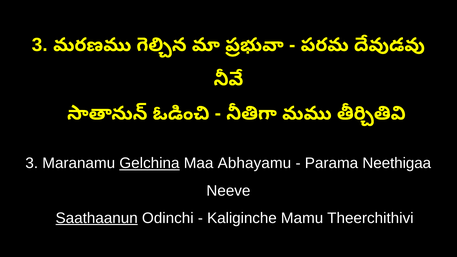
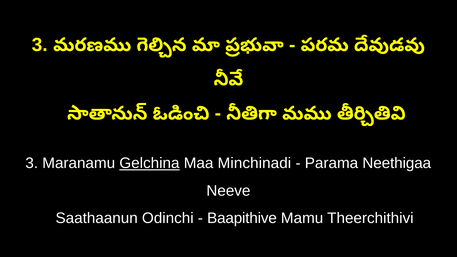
Abhayamu: Abhayamu -> Minchinadi (254, 163)
Saathaanun underline: present -> none (97, 218)
Kaliginche: Kaliginche -> Baapithive (242, 218)
